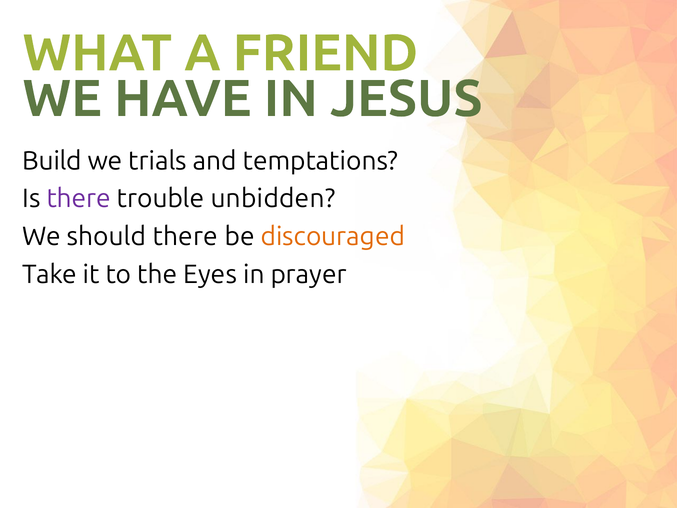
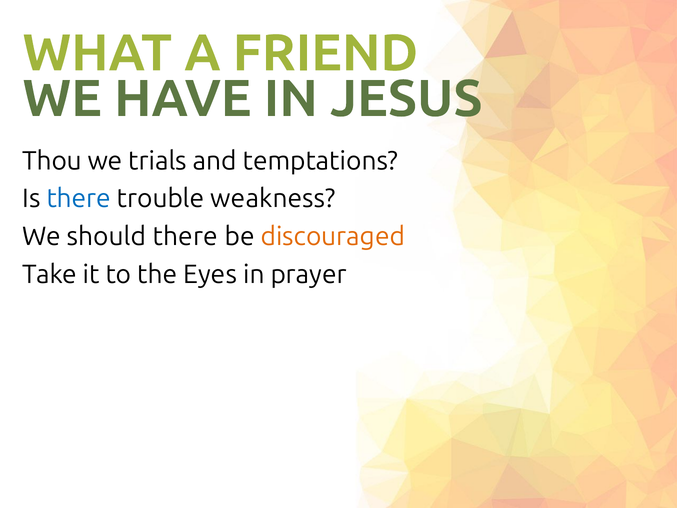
Build: Build -> Thou (52, 161)
there colour: purple -> blue (79, 199)
unbidden: unbidden -> weakness (273, 199)
